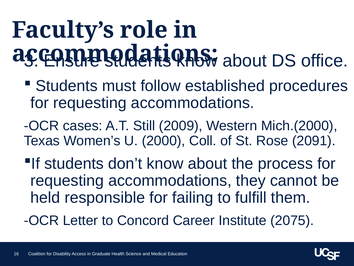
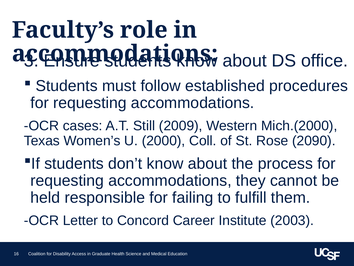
2091: 2091 -> 2090 (314, 140)
2075: 2075 -> 2003 (292, 220)
